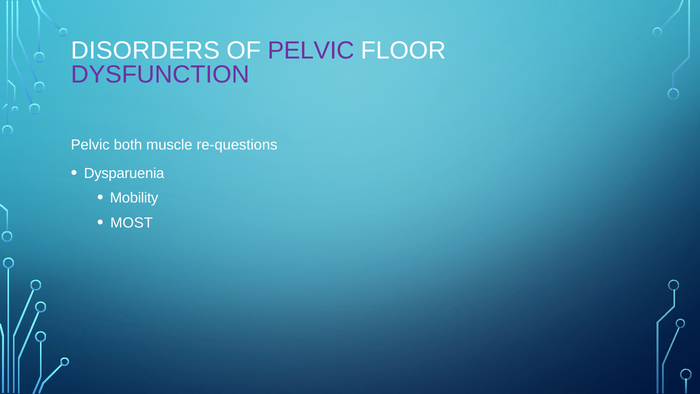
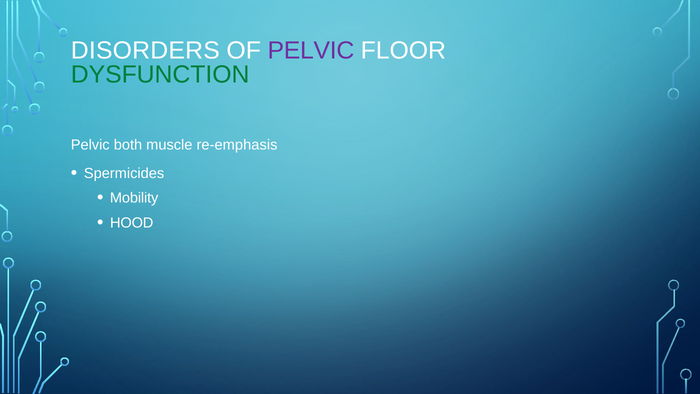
DYSFUNCTION colour: purple -> green (160, 75)
re-questions: re-questions -> re-emphasis (237, 145)
Dysparuenia: Dysparuenia -> Spermicides (124, 173)
MOST: MOST -> HOOD (132, 223)
